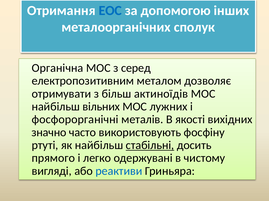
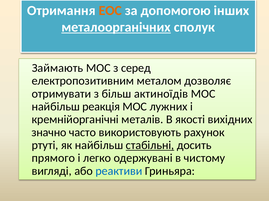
ЕОС colour: blue -> orange (110, 11)
металоорганічних underline: none -> present (116, 27)
Органічна: Органічна -> Займають (57, 68)
вільних: вільних -> реакція (101, 107)
фосфорорганічні: фосфорорганічні -> кремнійорганічні (75, 120)
фосфіну: фосфіну -> рахунок (204, 133)
